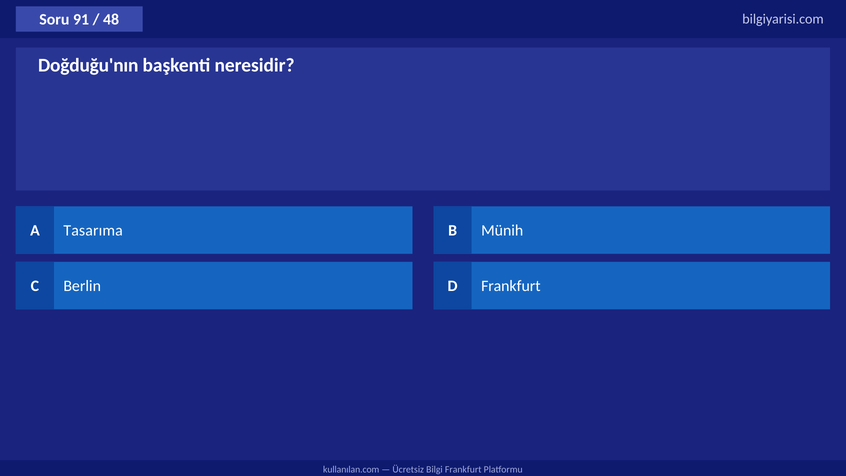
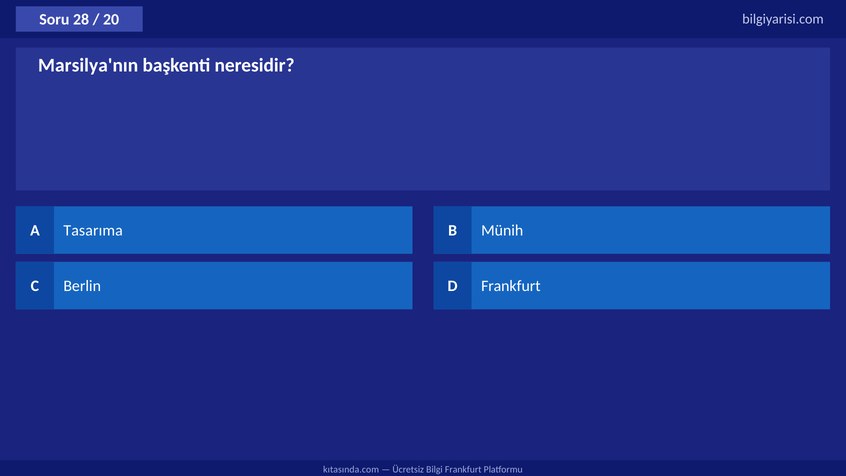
91: 91 -> 28 (81, 19)
48: 48 -> 20 (111, 19)
Doğduğu'nın: Doğduğu'nın -> Marsilya'nın (88, 65)
kullanılan.com: kullanılan.com -> kıtasında.com (351, 469)
